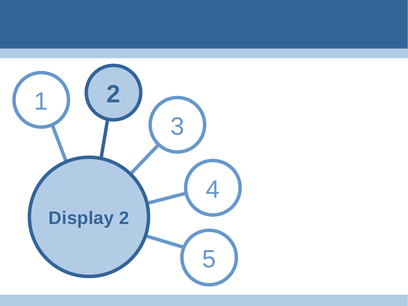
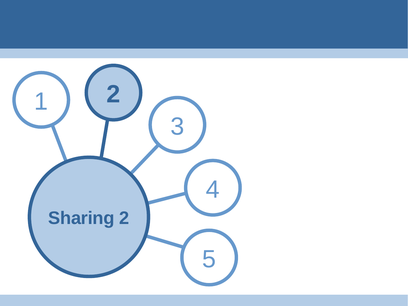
Display: Display -> Sharing (81, 218)
